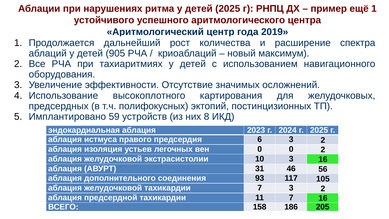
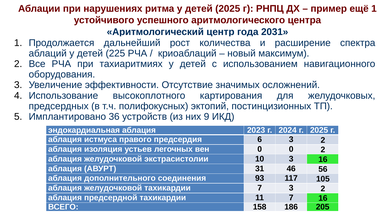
2019: 2019 -> 2031 (275, 32)
905: 905 -> 225 (115, 53)
59: 59 -> 36 (114, 116)
8: 8 -> 9 (207, 116)
